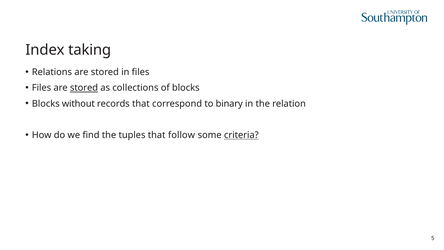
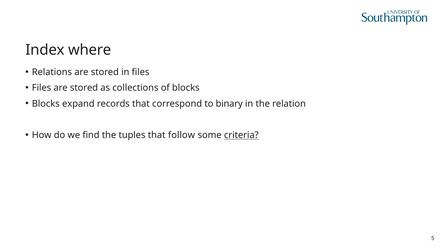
taking: taking -> where (90, 50)
stored underline: present -> none (84, 88)
without: without -> expand (78, 104)
